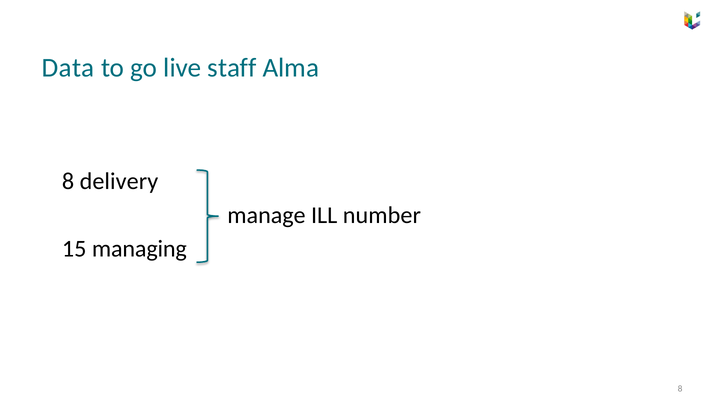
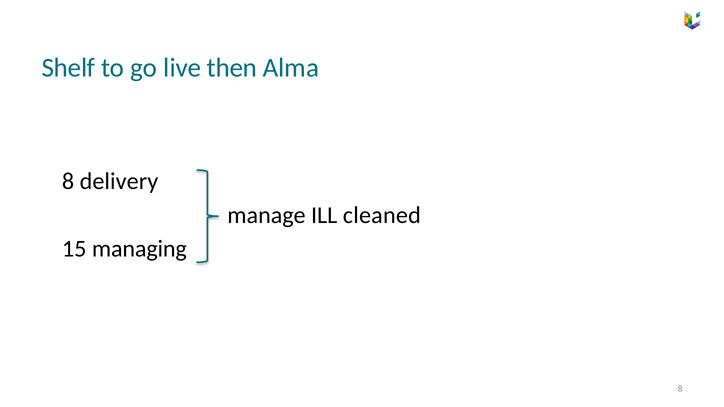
Data: Data -> Shelf (68, 68)
staff: staff -> then (232, 68)
number: number -> cleaned (382, 215)
